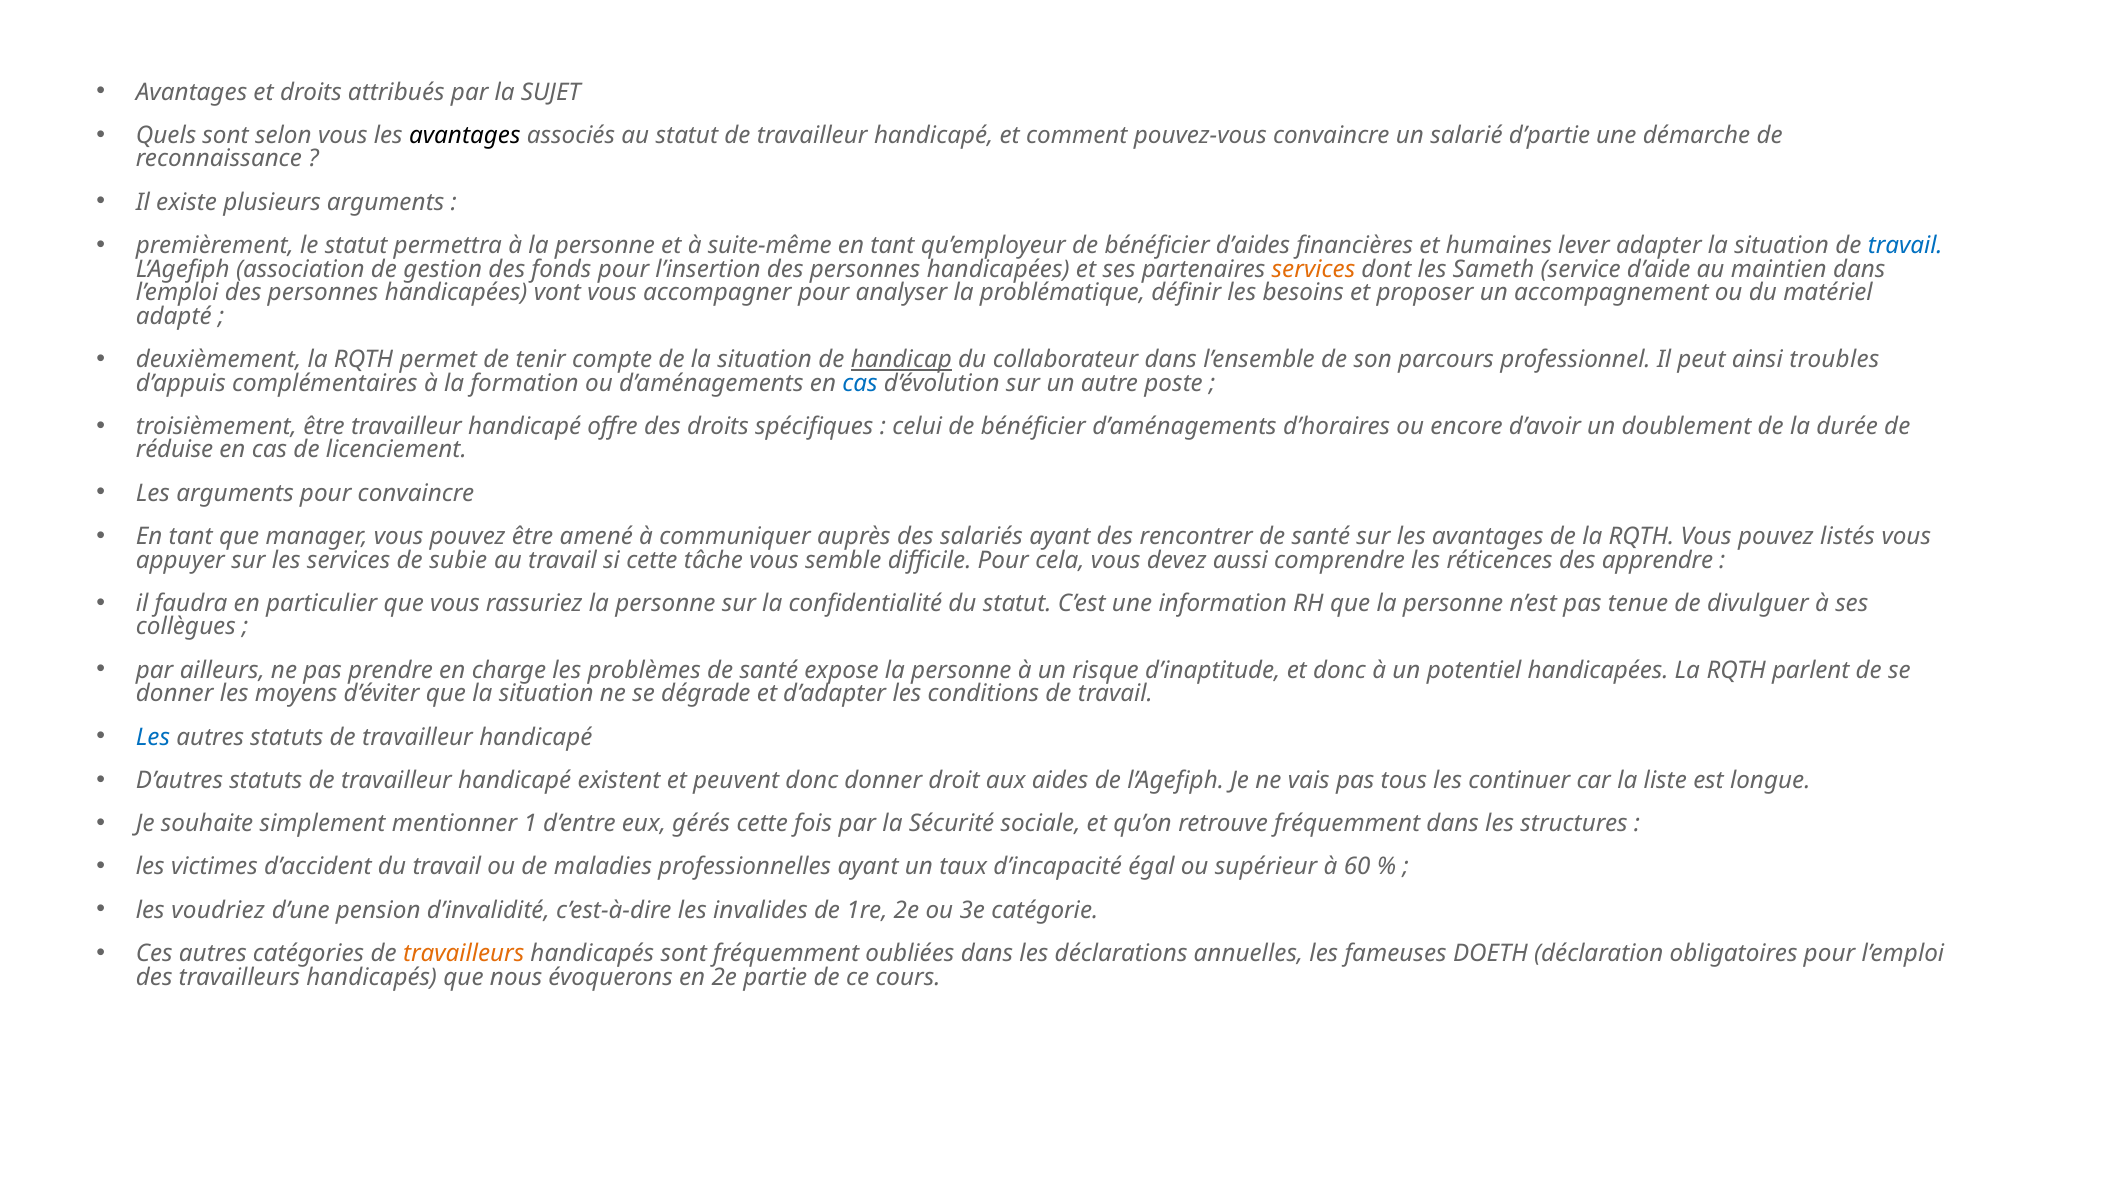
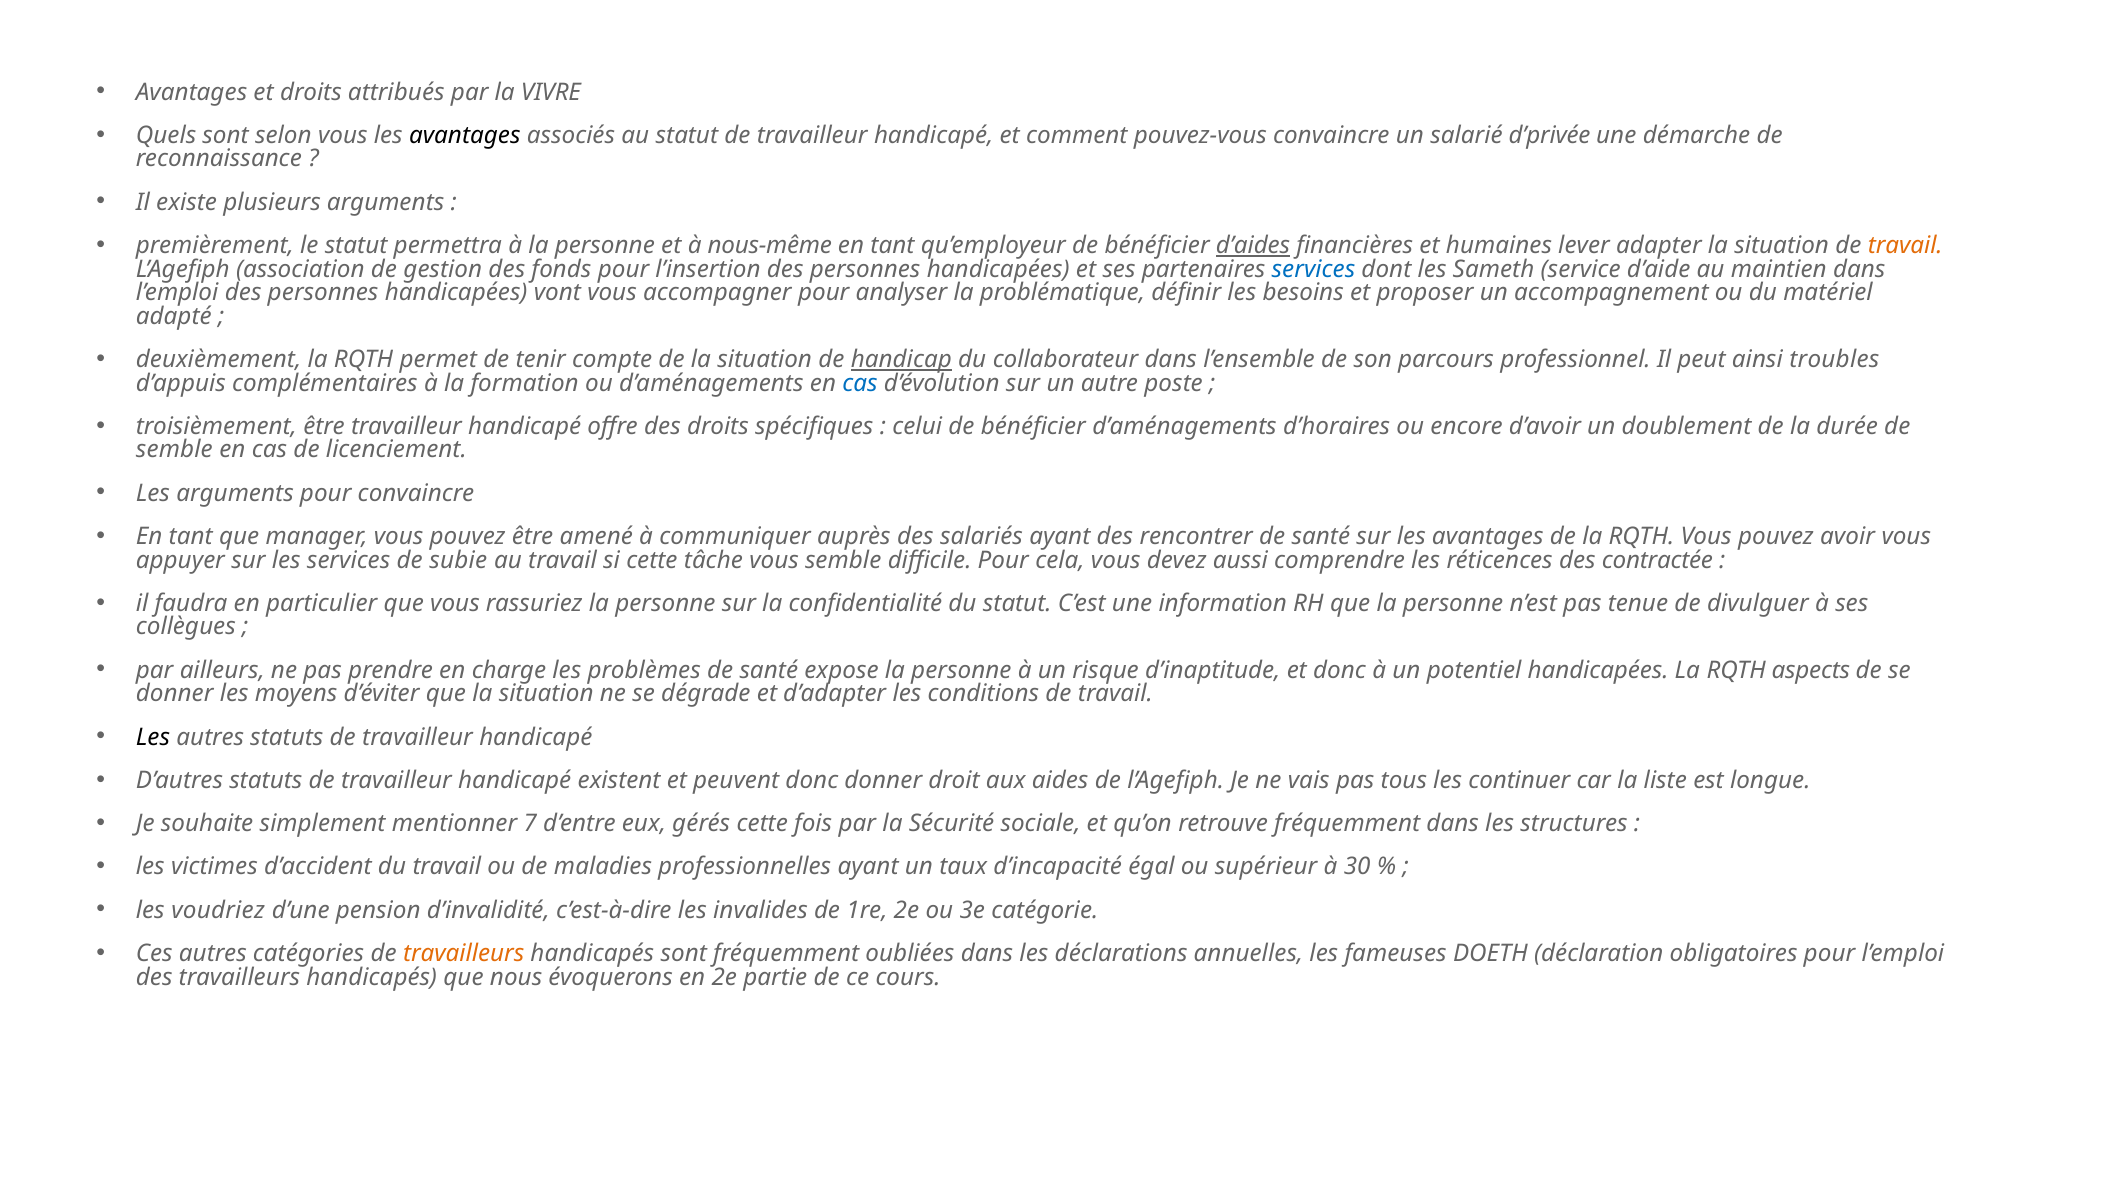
SUJET: SUJET -> VIVRE (551, 92)
d’partie: d’partie -> d’privée (1550, 135)
suite-même: suite-même -> nous-même (770, 246)
d’aides underline: none -> present (1253, 246)
travail colour: blue -> orange (1905, 246)
services colour: orange -> blue (1313, 269)
réduise: réduise -> semble (174, 450)
listés: listés -> avoir (1848, 537)
apprendre: apprendre -> contractée (1657, 560)
parlent: parlent -> aspects (1811, 670)
Les colour: blue -> black (153, 737)
1: 1 -> 7 (530, 824)
60: 60 -> 30 (1357, 867)
